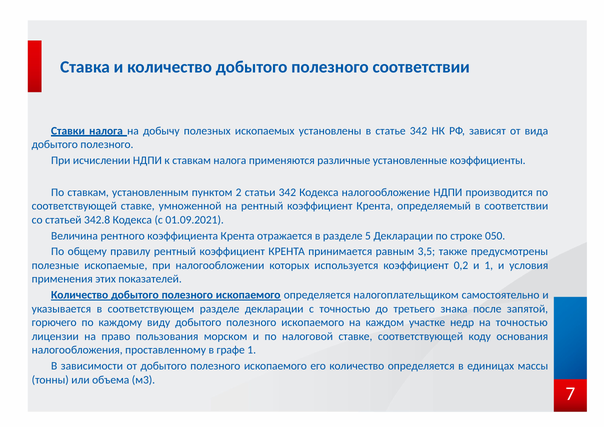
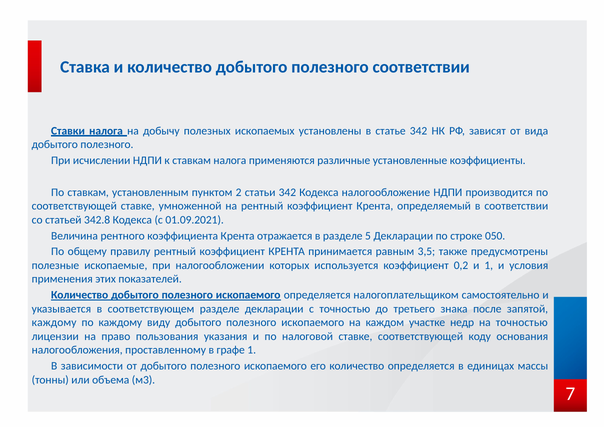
горючего: горючего -> каждому (54, 323)
морском: морском -> указания (226, 336)
